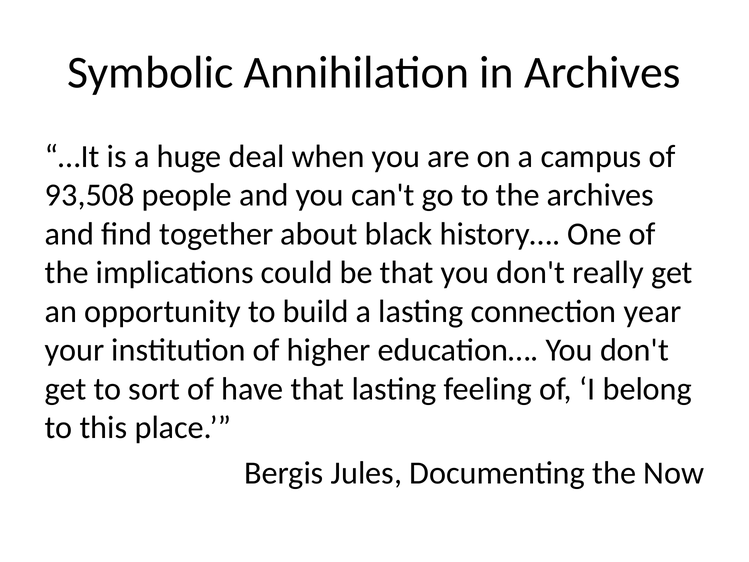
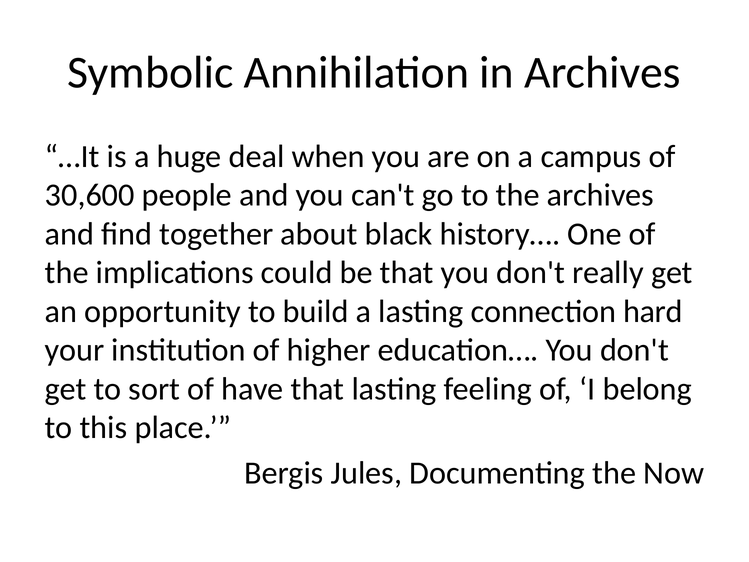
93,508: 93,508 -> 30,600 (90, 195)
year: year -> hard (653, 311)
